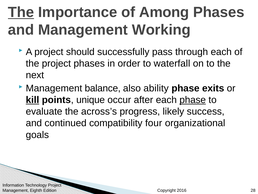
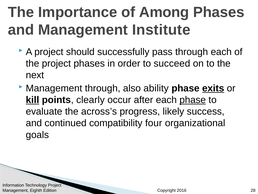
The underline: present -> none (21, 12)
Working: Working -> Institute (161, 30)
waterfall: waterfall -> succeed (172, 63)
Management balance: balance -> through (103, 88)
exits underline: none -> present (213, 88)
unique: unique -> clearly (90, 100)
